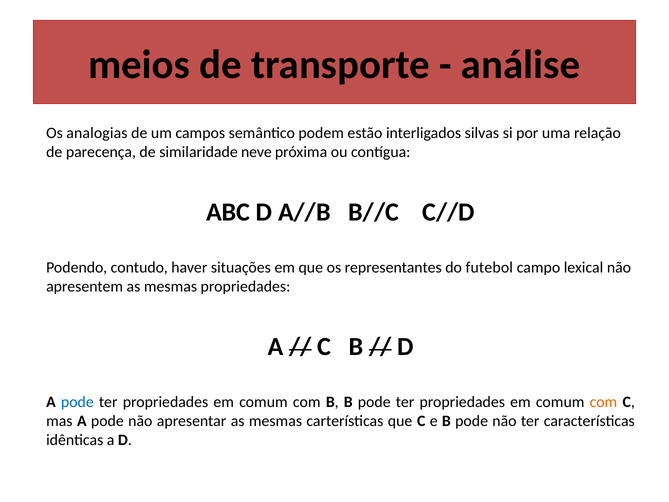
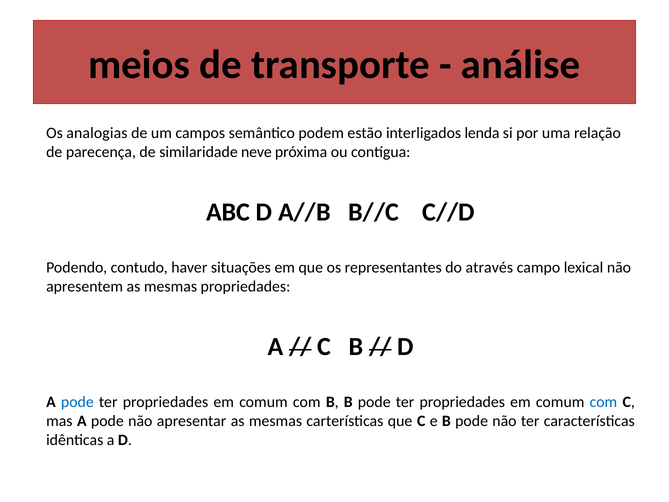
silvas: silvas -> lenda (482, 133)
futebol: futebol -> através (489, 268)
com colour: orange -> blue (603, 402)
